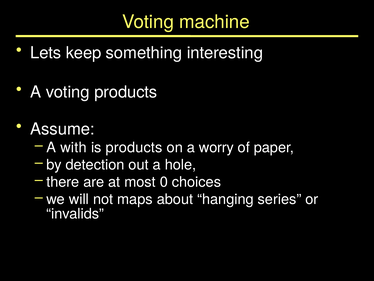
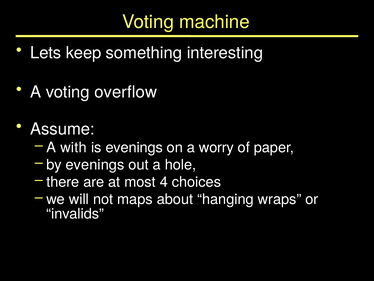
voting products: products -> overflow (126, 92)
is products: products -> evenings (134, 147)
by detection: detection -> evenings (95, 165)
0: 0 -> 4 (164, 182)
series: series -> wraps (277, 199)
